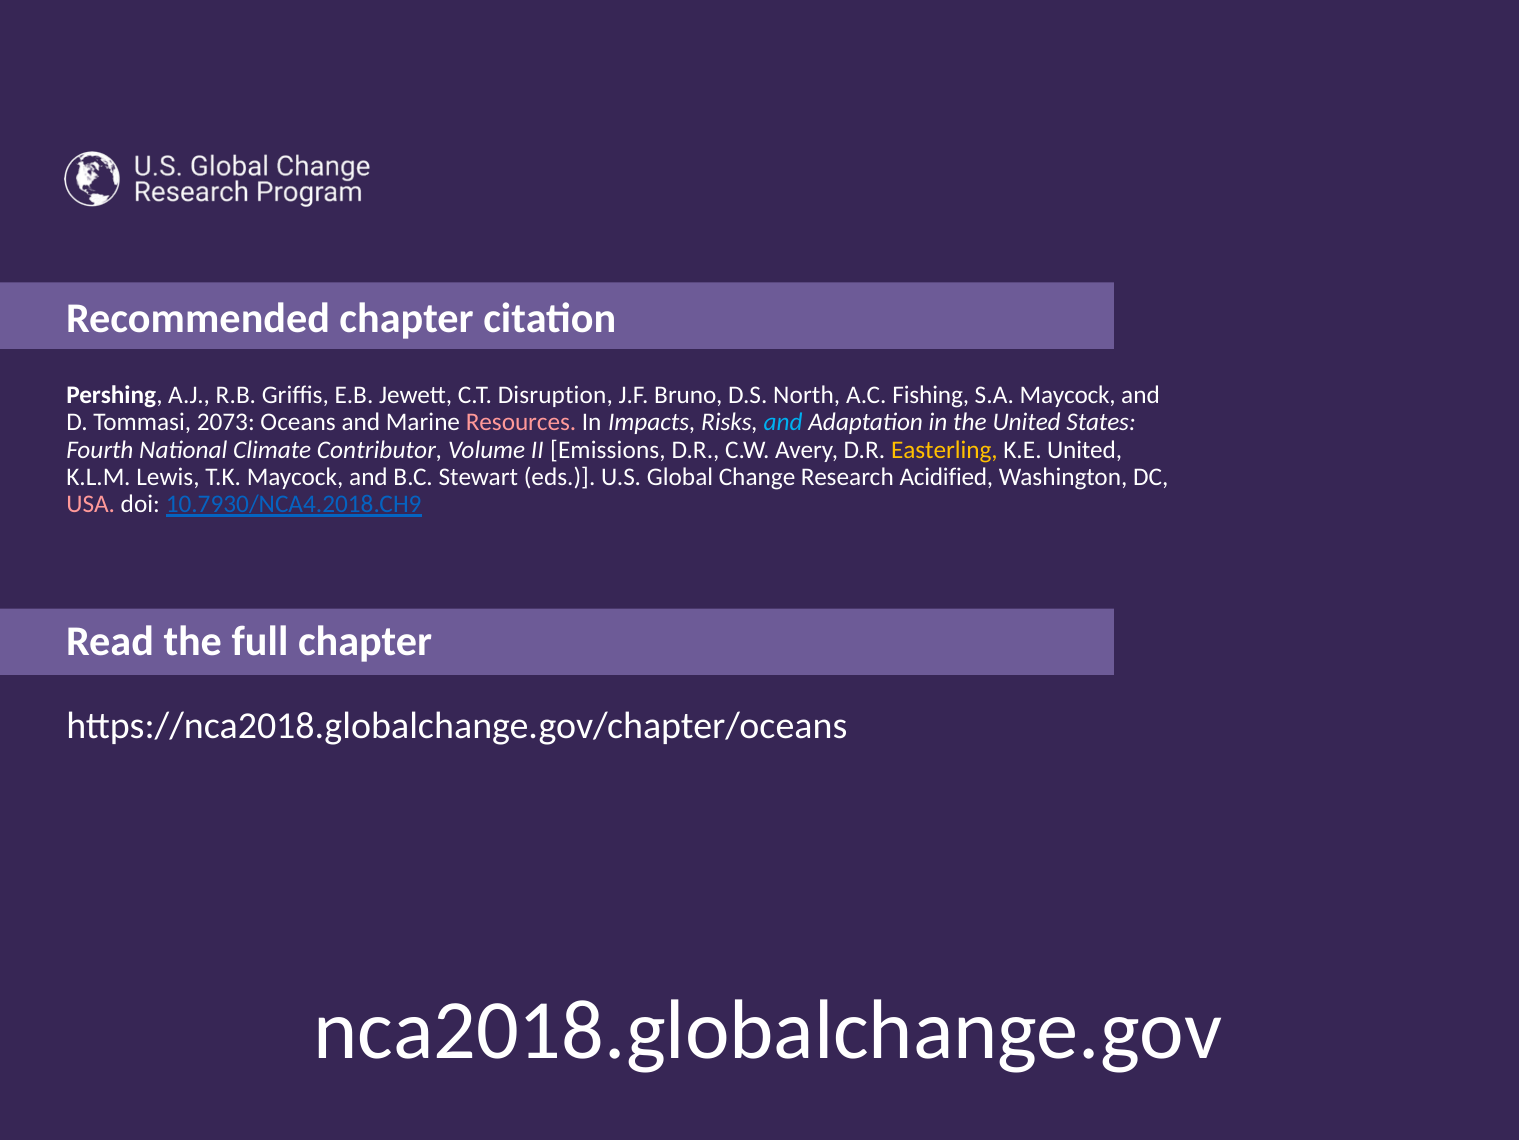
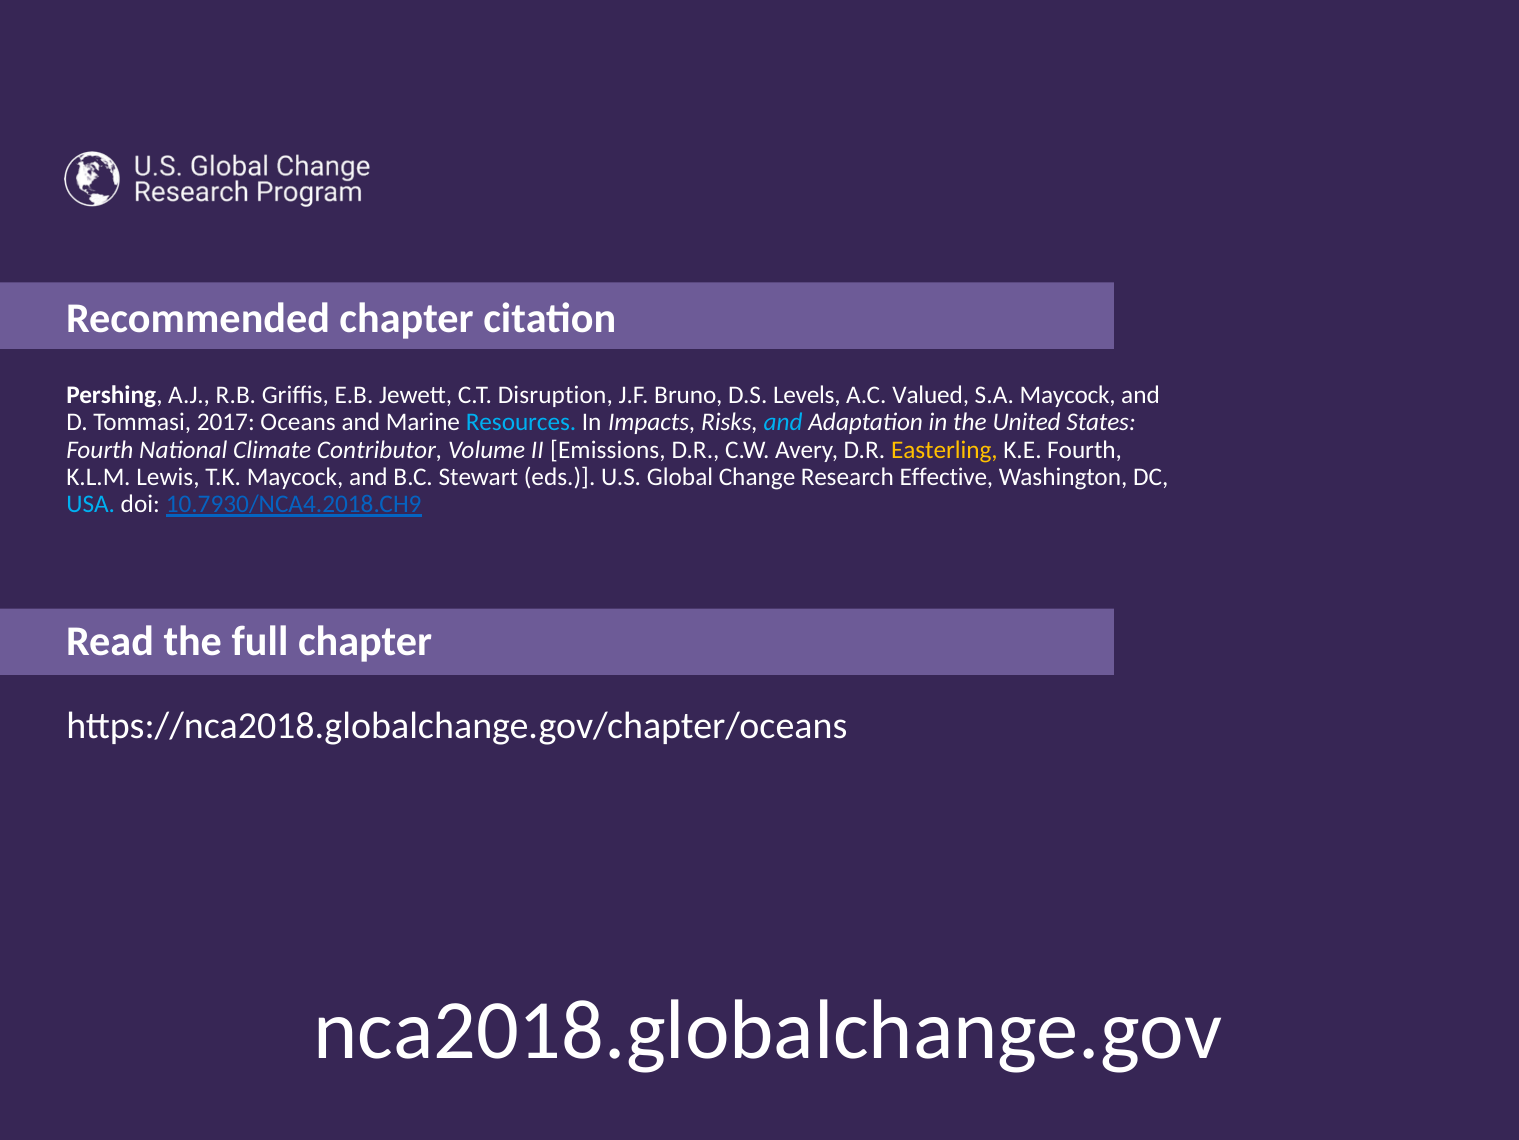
North: North -> Levels (807, 395)
Fishing: Fishing -> Valued (931, 395)
2073: 2073 -> 2017 (226, 422)
Resources colour: pink -> light blue (521, 422)
K.E United: United -> Fourth (1085, 449)
Acidified: Acidified -> Effective (946, 477)
USA colour: pink -> light blue (91, 504)
